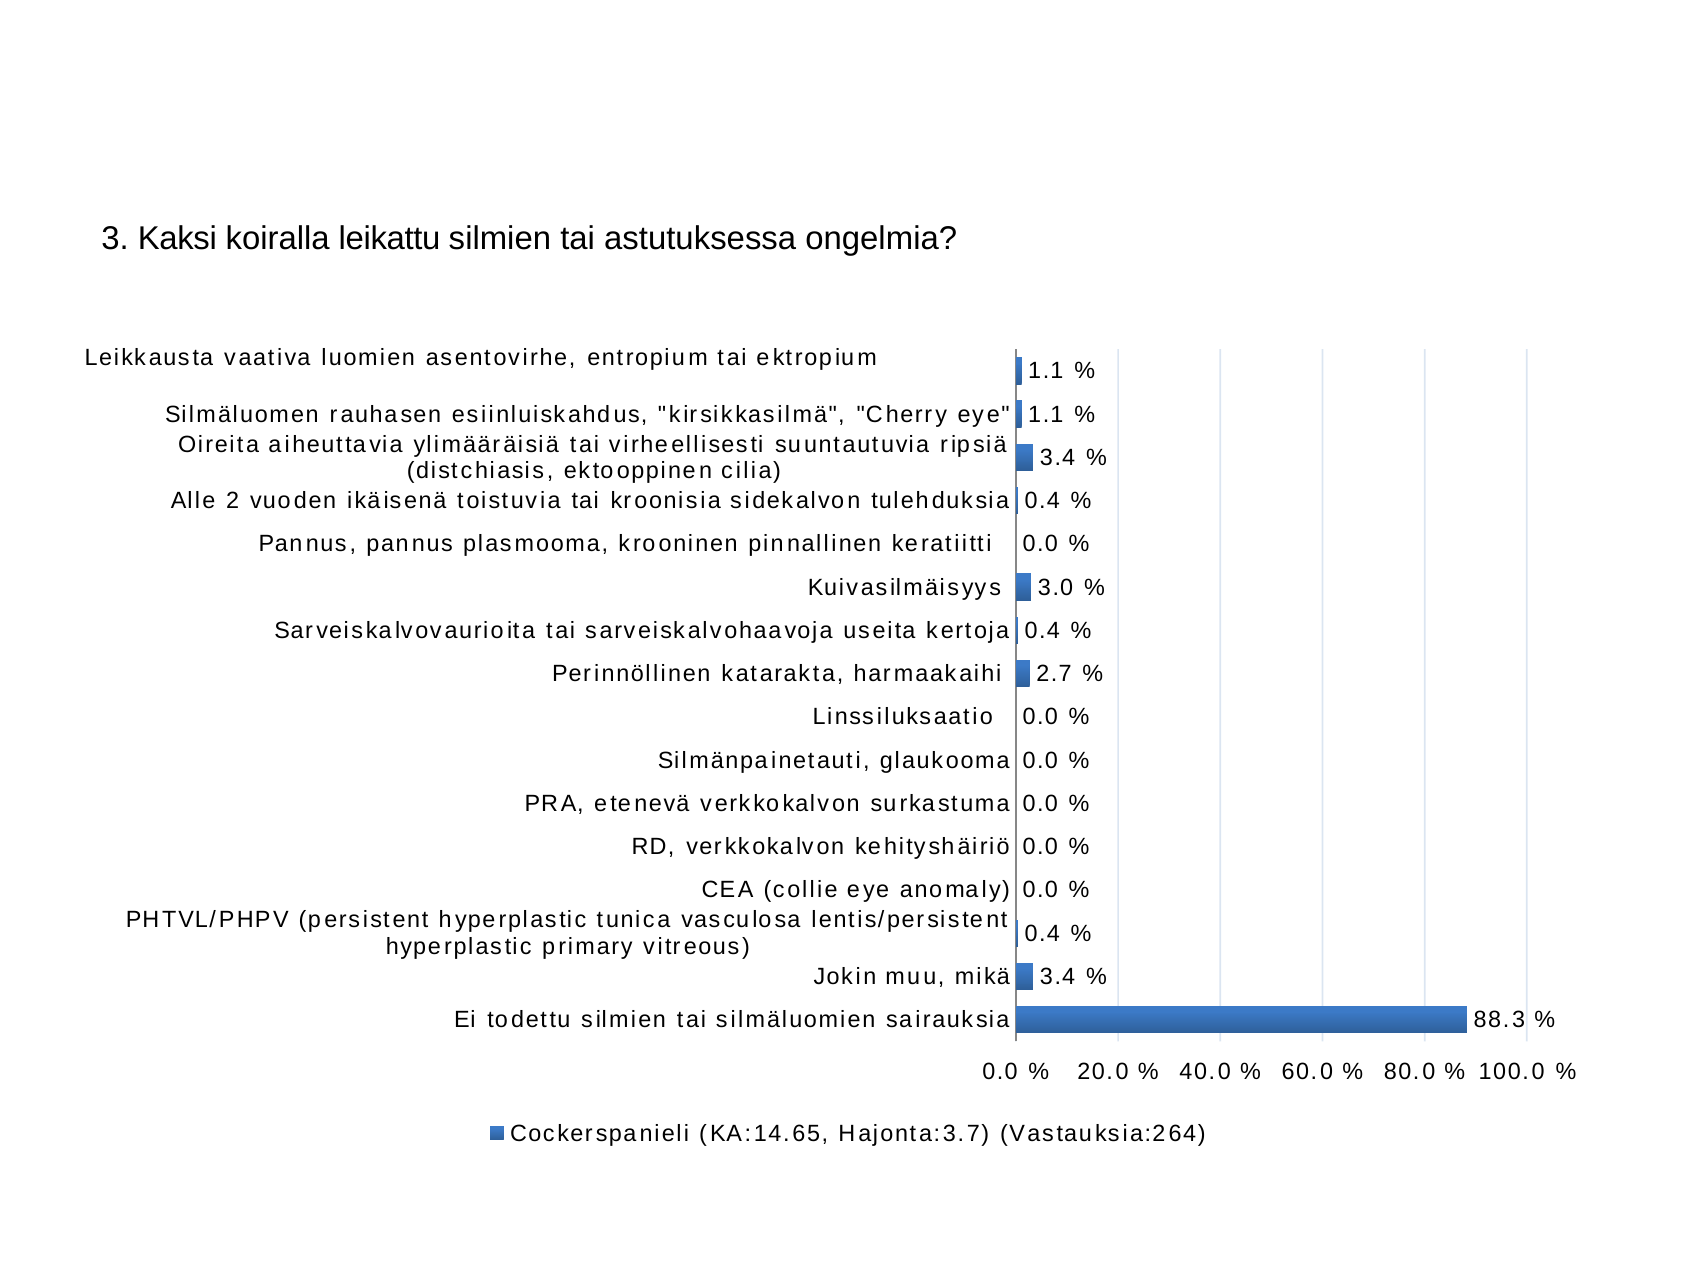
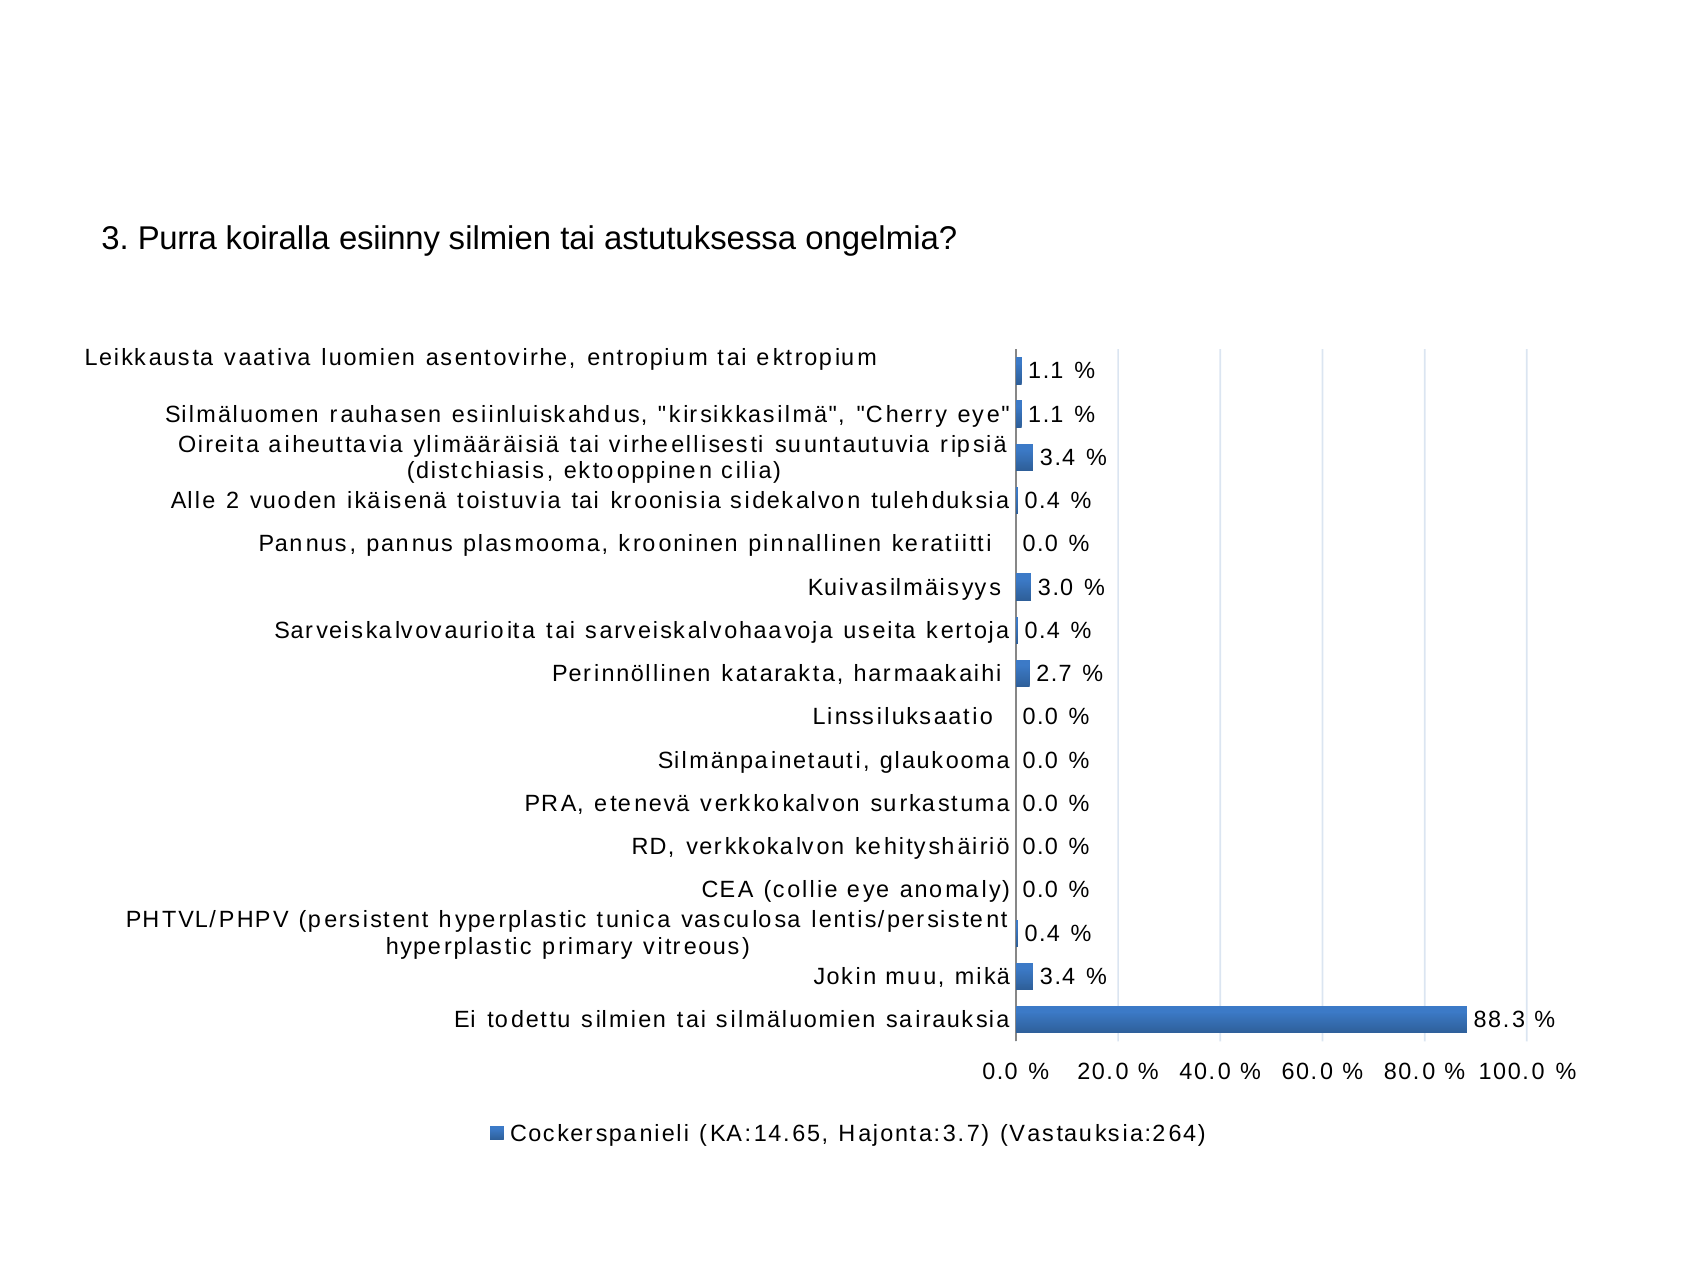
Kaksi: Kaksi -> Purra (177, 239)
leikattu: leikattu -> esiinny (389, 239)
